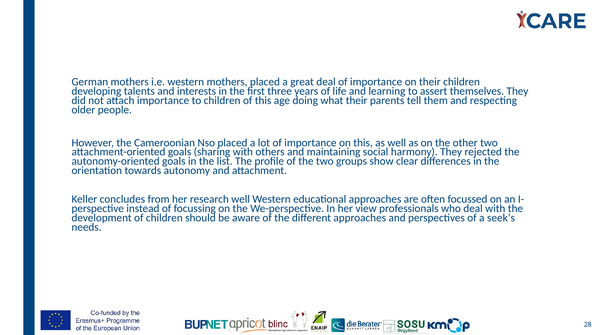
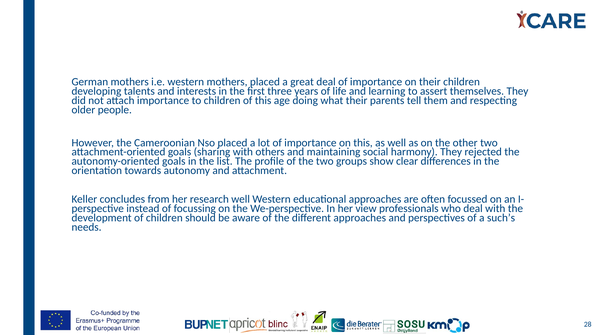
seek’s: seek’s -> such’s (501, 218)
